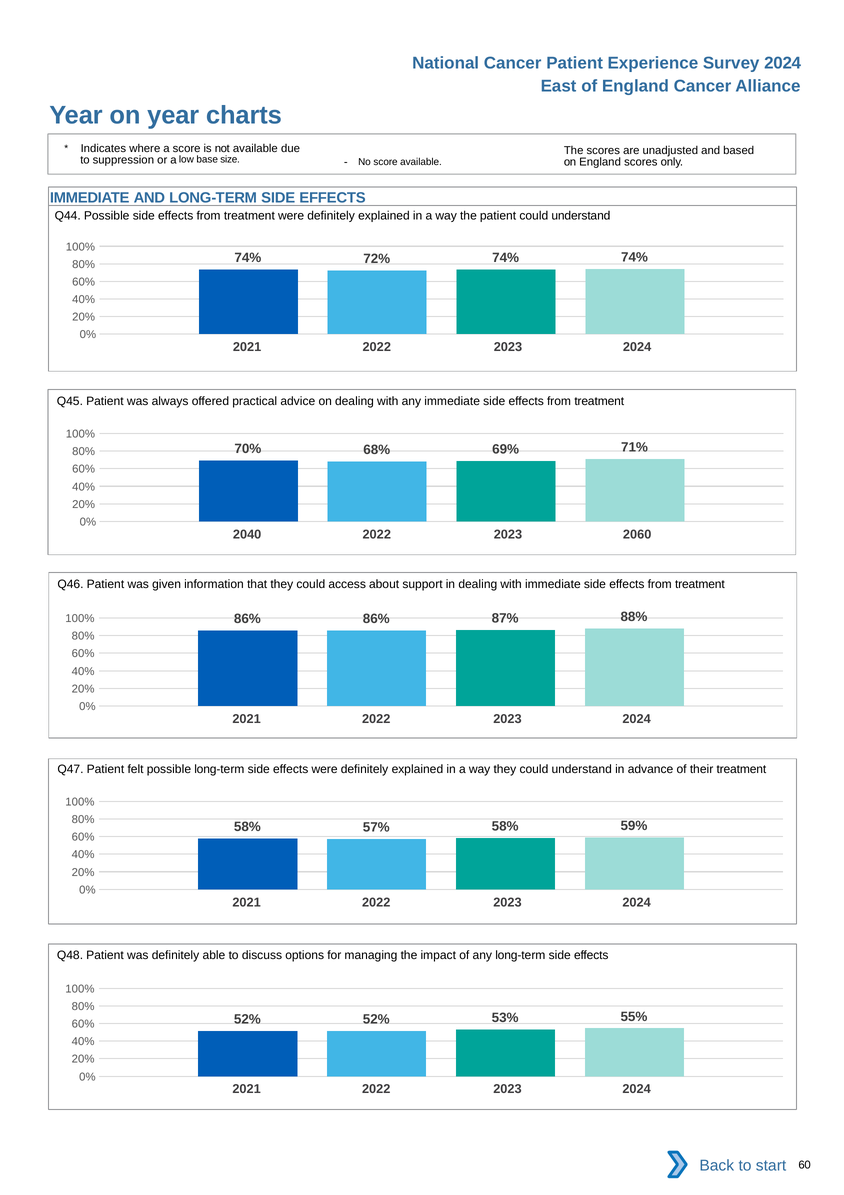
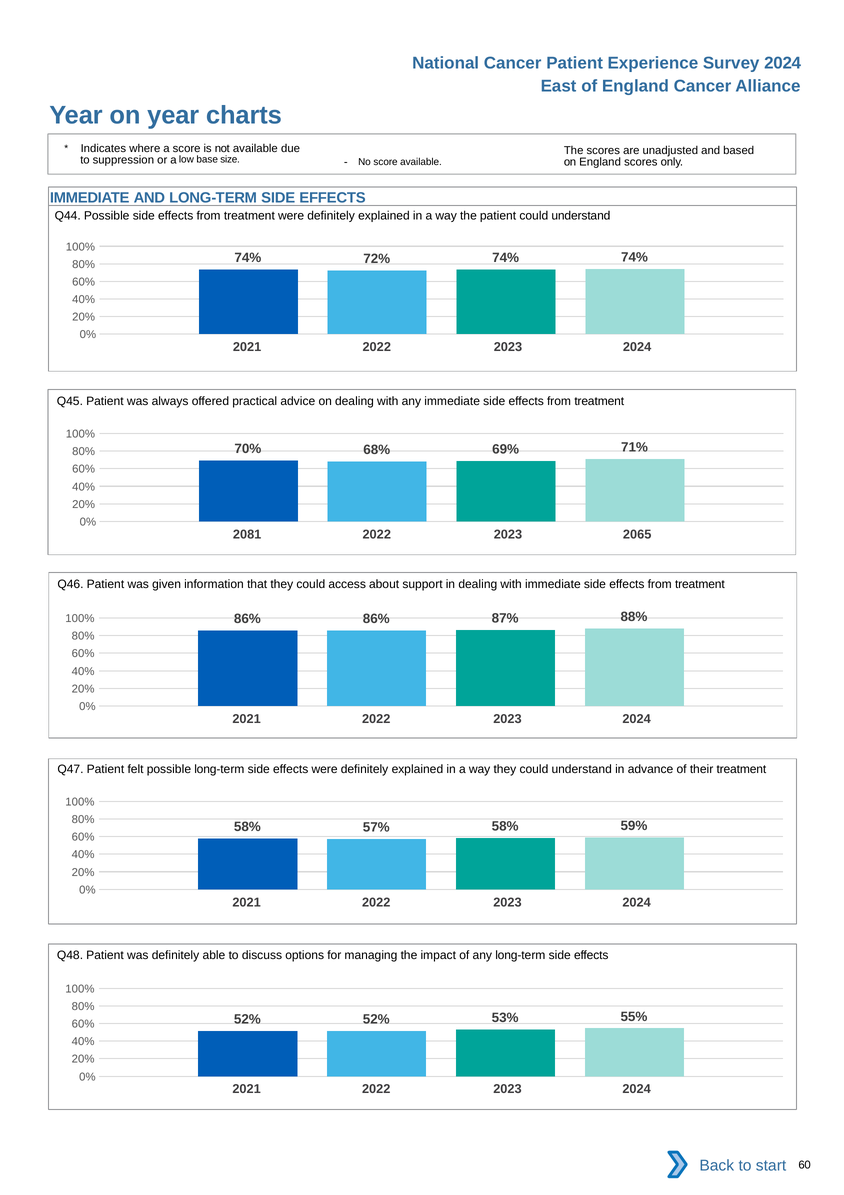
2040: 2040 -> 2081 (247, 534)
2060: 2060 -> 2065 (637, 534)
